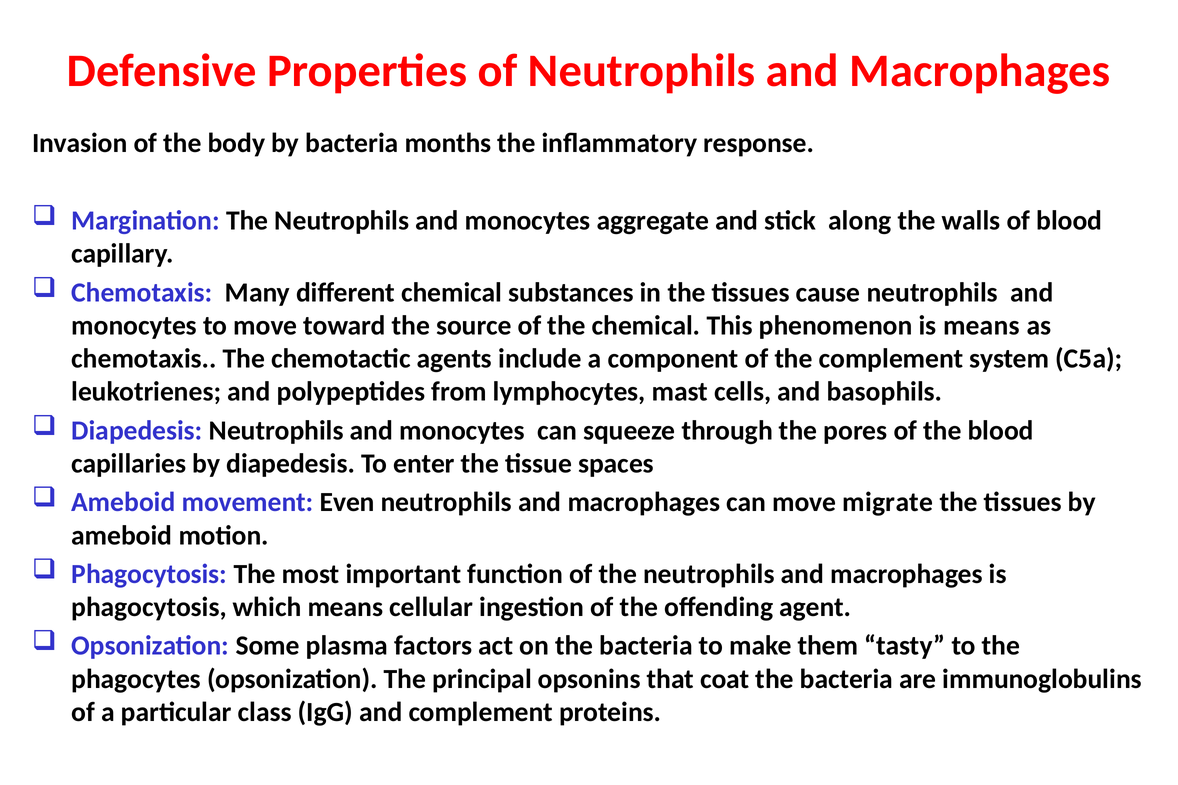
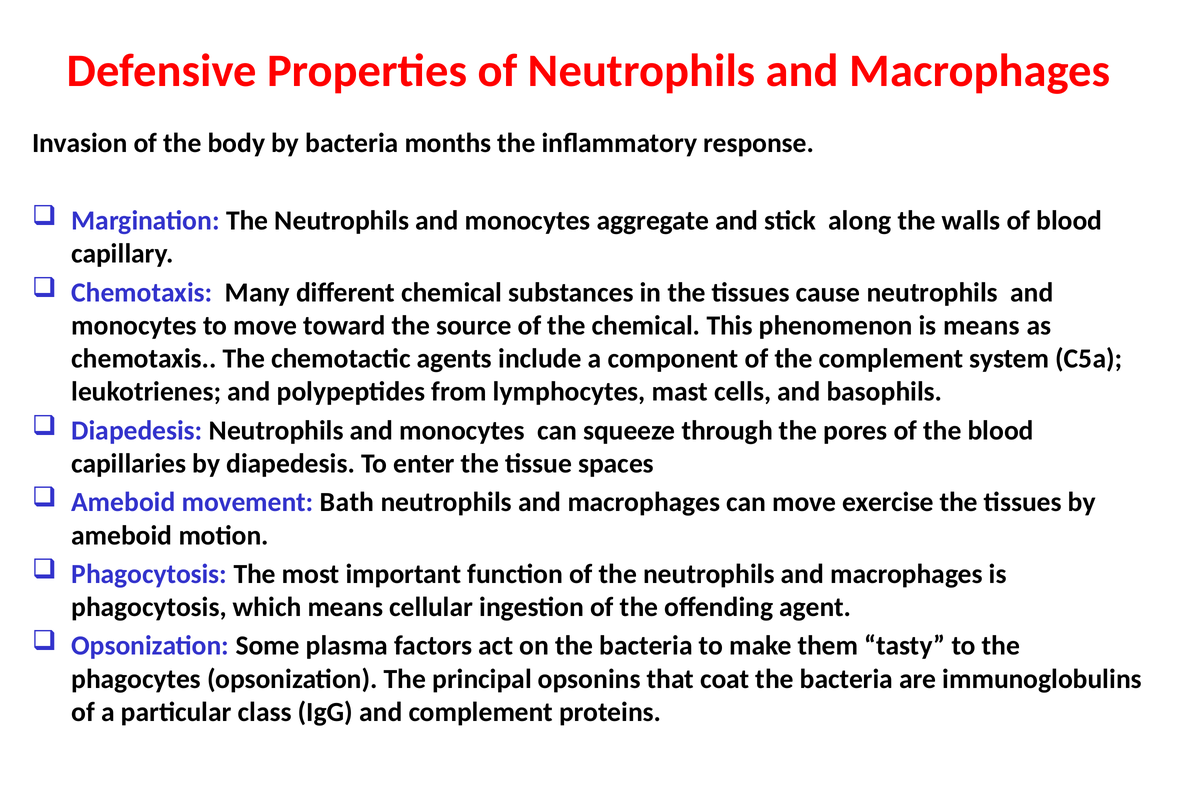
Even: Even -> Bath (347, 502)
migrate: migrate -> exercise (888, 502)
